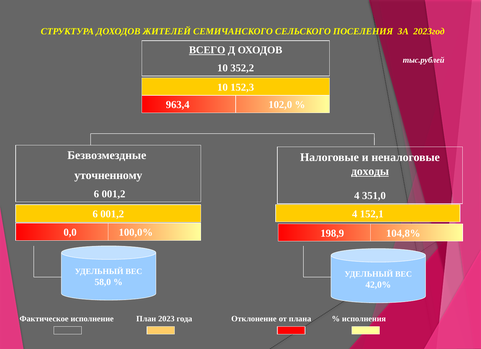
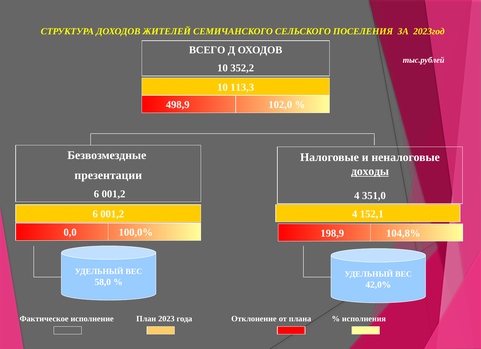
ВСЕГО underline: present -> none (207, 50)
152,3: 152,3 -> 113,3 (242, 87)
963,4: 963,4 -> 498,9 (178, 105)
уточненному: уточненному -> презентации (108, 175)
